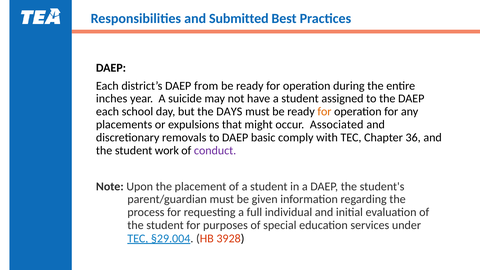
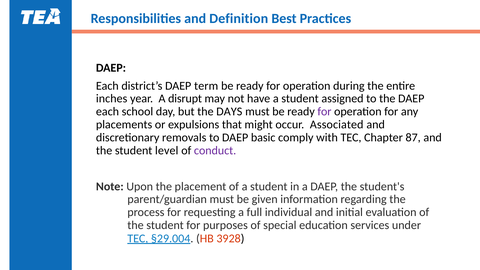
Submitted: Submitted -> Definition (239, 18)
from: from -> term (206, 86)
suicide: suicide -> disrupt (185, 99)
for colour: orange -> purple (324, 112)
36: 36 -> 87 (413, 138)
work: work -> level (167, 150)
